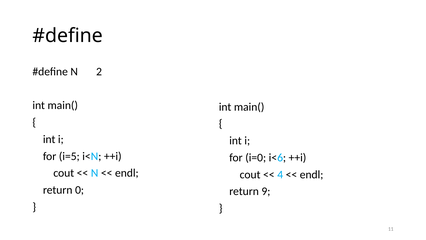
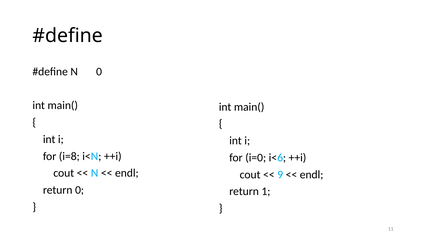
N 2: 2 -> 0 (99, 72)
i=5: i=5 -> i=8 (69, 156)
4: 4 -> 9 (280, 174)
9: 9 -> 1 (266, 191)
